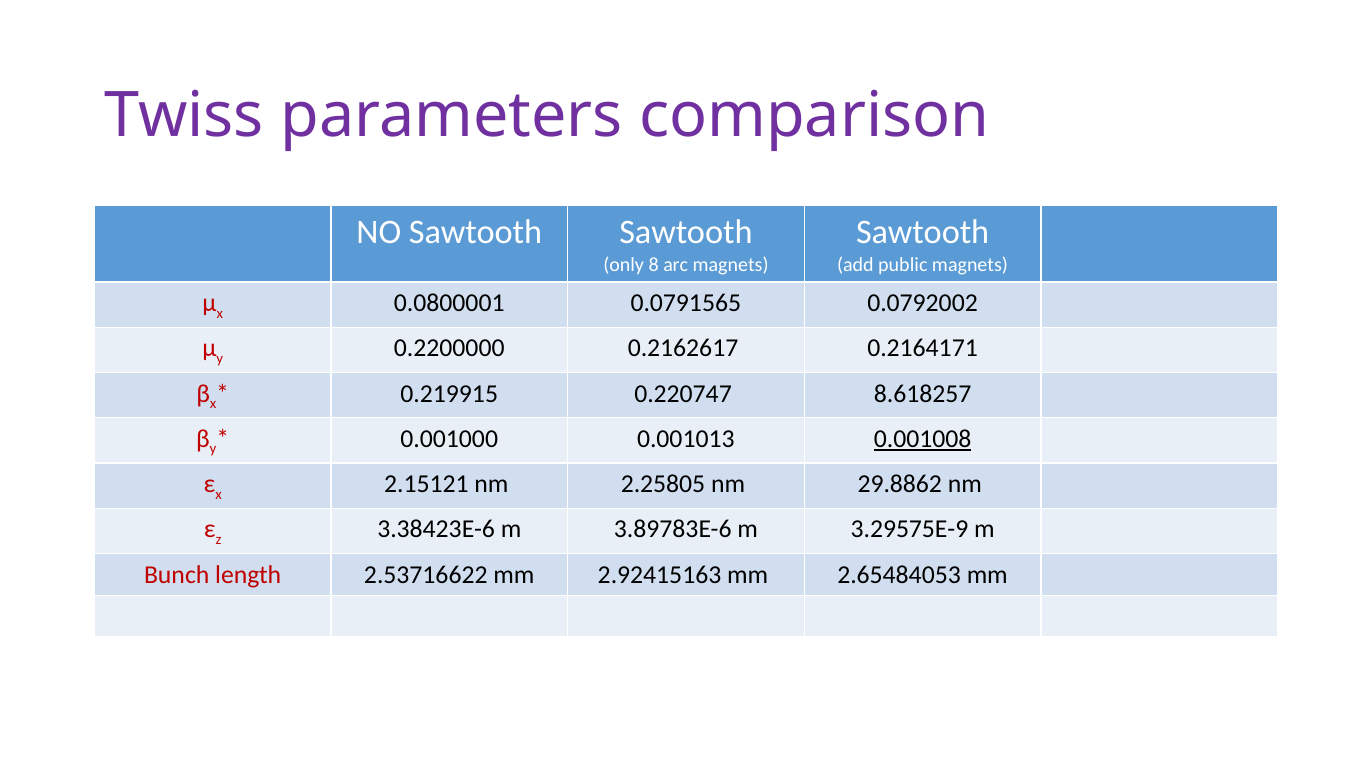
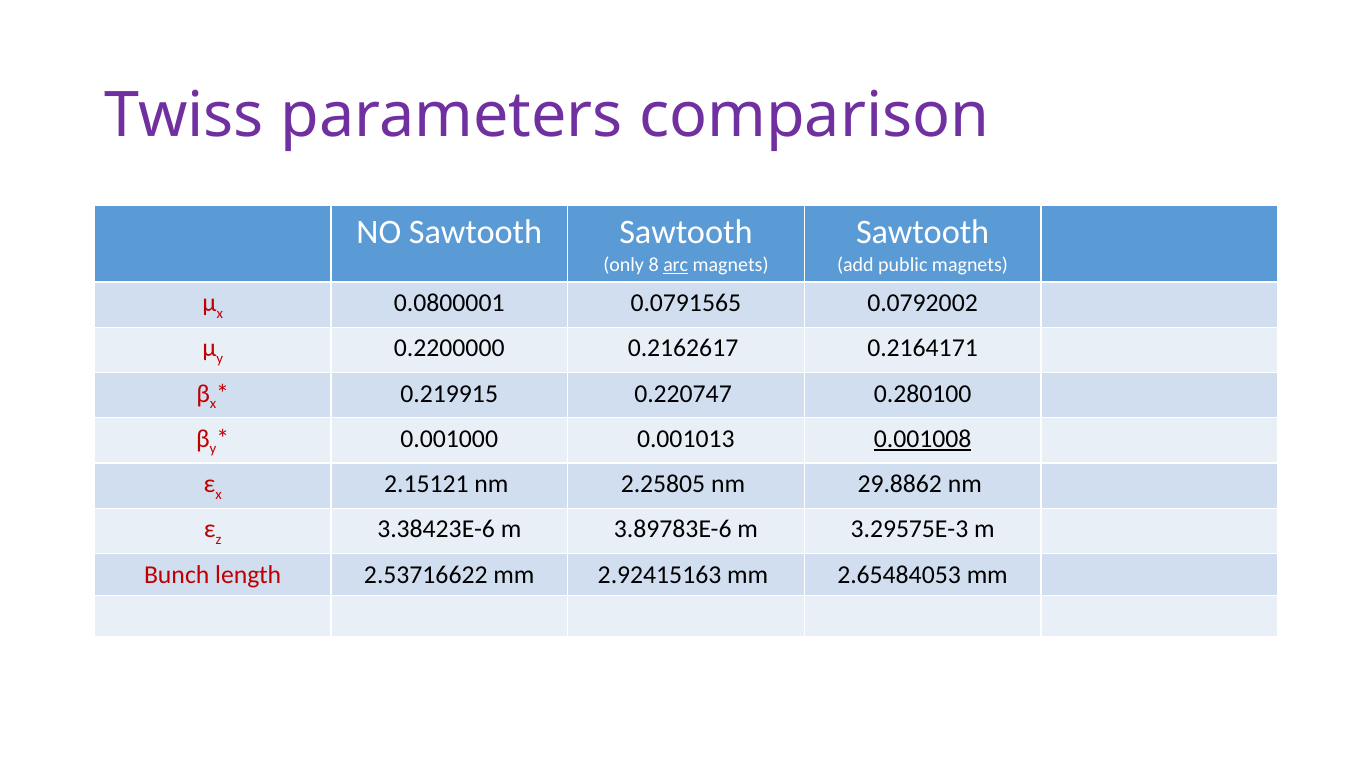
arc underline: none -> present (676, 265)
8.618257: 8.618257 -> 0.280100 (923, 394)
3.29575E-9: 3.29575E-9 -> 3.29575E-3 (909, 529)
